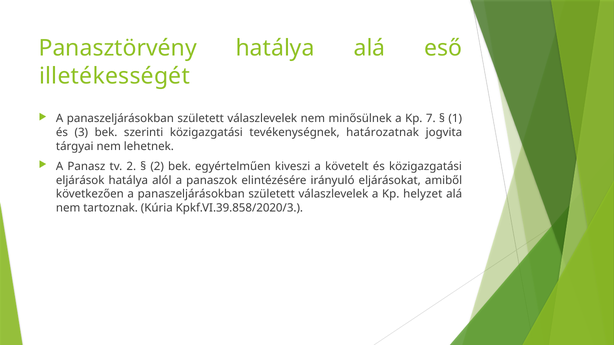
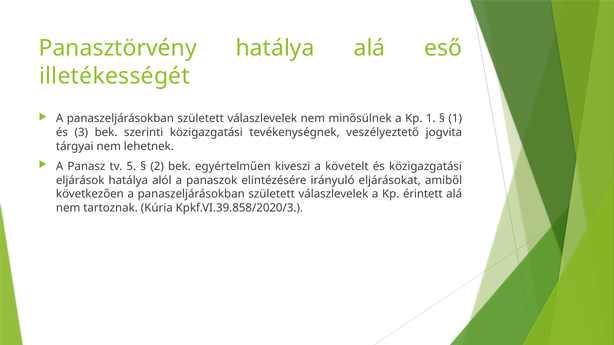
Kp 7: 7 -> 1 (431, 119)
határozatnak: határozatnak -> veszélyeztető (383, 133)
tv 2: 2 -> 5 (131, 167)
helyzet: helyzet -> érintett (423, 194)
